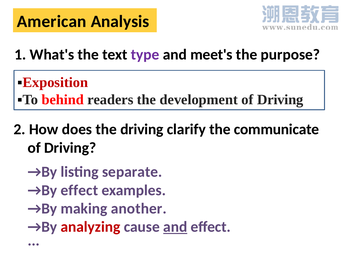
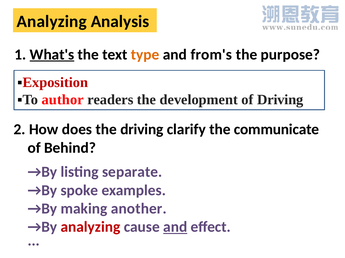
American: American -> Analyzing (52, 22)
What's underline: none -> present (52, 55)
type colour: purple -> orange (145, 55)
meet's: meet's -> from's (211, 55)
behind: behind -> author (63, 100)
Driving: Driving -> Behind (70, 148)
→By effect: effect -> spoke (79, 191)
